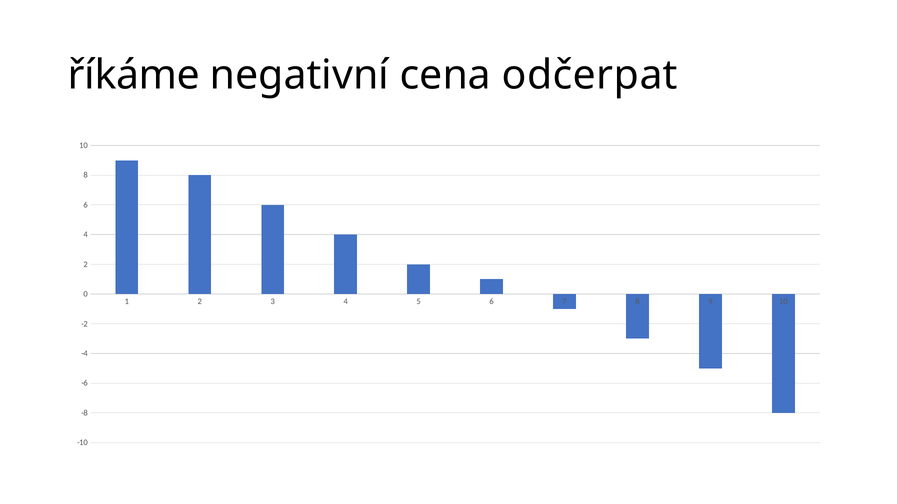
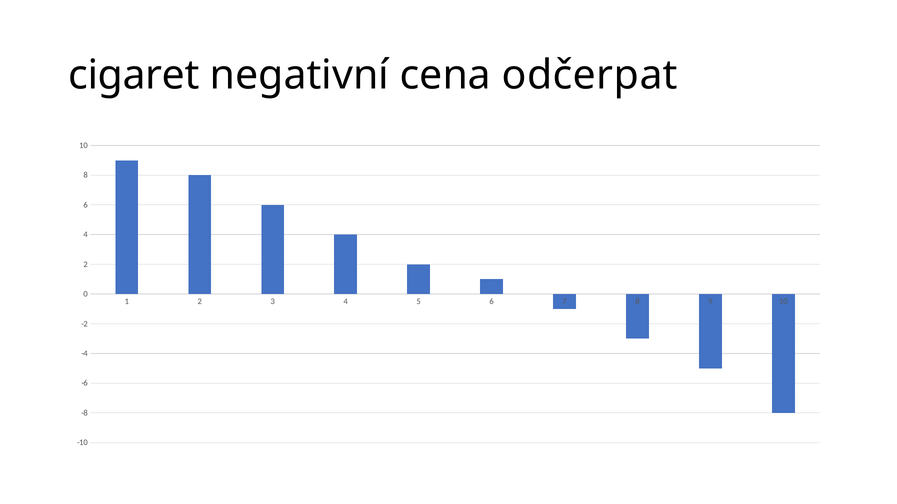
říkáme: říkáme -> cigaret (134, 75)
